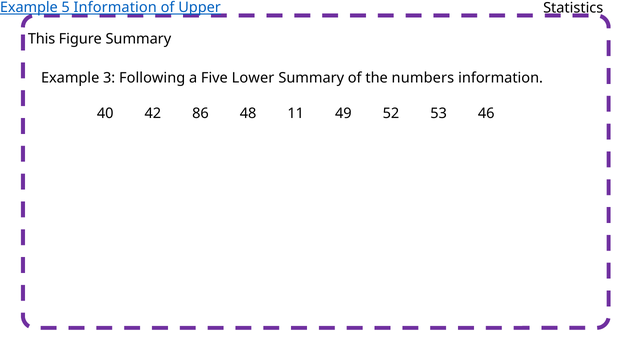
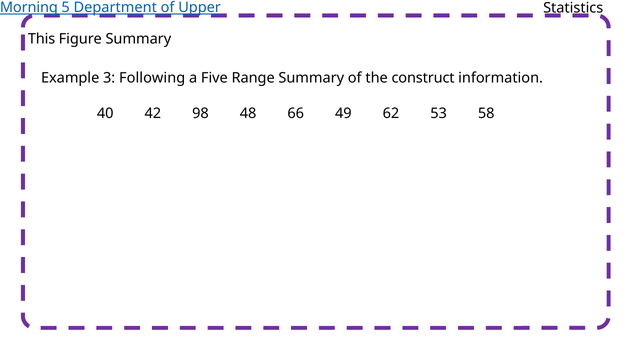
Example: Example -> Morning (29, 7)
5 Information: Information -> Department (115, 7)
Lower: Lower -> Range (253, 78)
numbers: numbers -> construct (423, 78)
86: 86 -> 98 (200, 113)
11: 11 -> 66 (296, 113)
52: 52 -> 62 (391, 113)
46: 46 -> 58 (486, 113)
